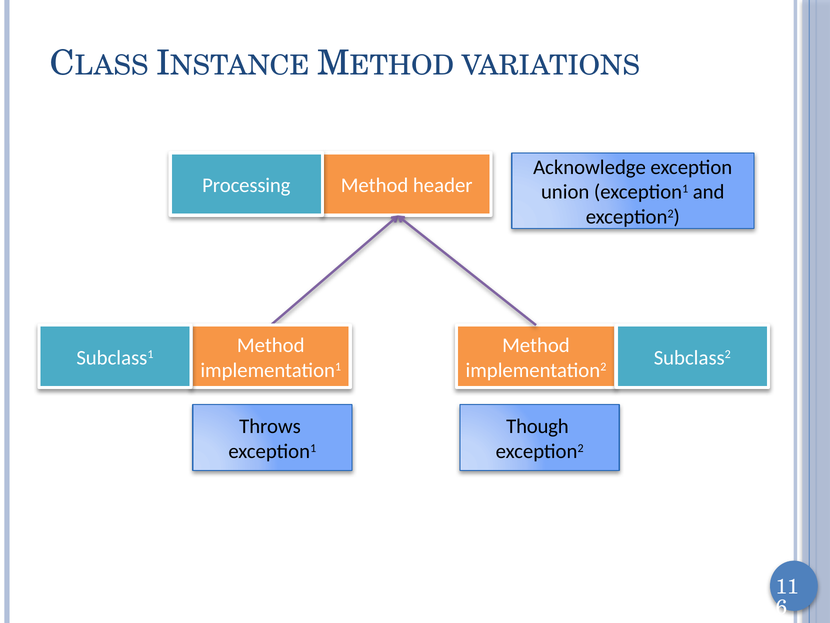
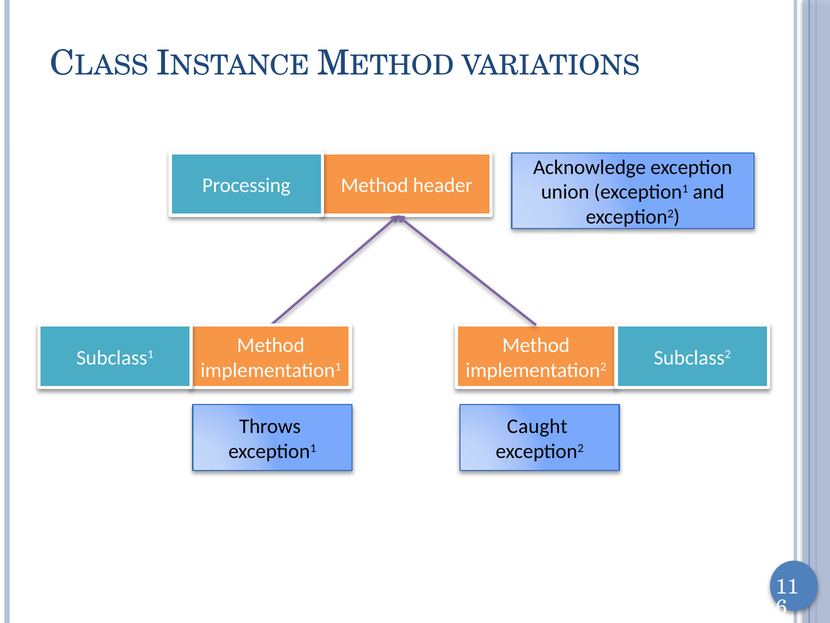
Though: Though -> Caught (537, 426)
